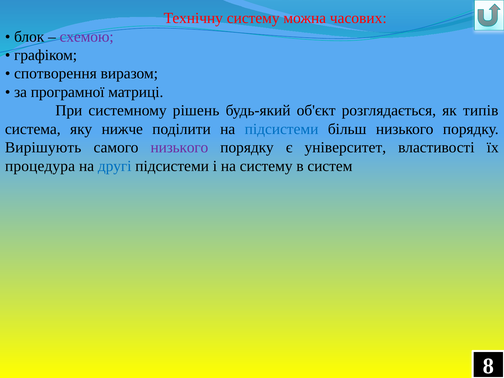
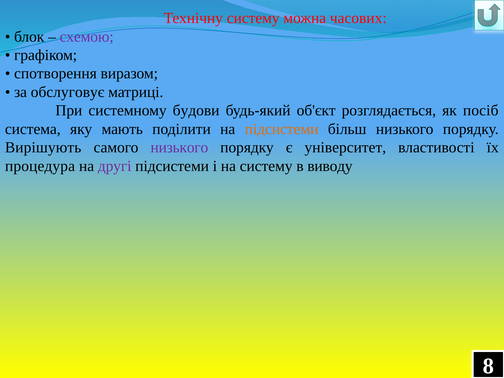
програмної: програмної -> обслуговує (68, 92)
рішень: рішень -> будови (196, 111)
типів: типів -> посіб (481, 111)
нижче: нижче -> мають (122, 129)
підсистеми colour: blue -> orange (282, 129)
другі colour: blue -> purple (115, 166)
систем: систем -> виводу (330, 166)
